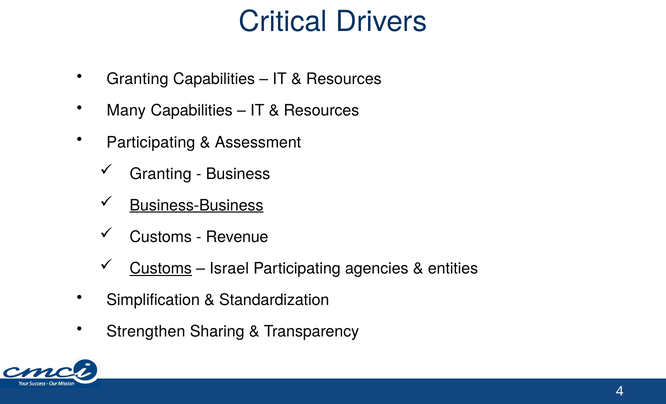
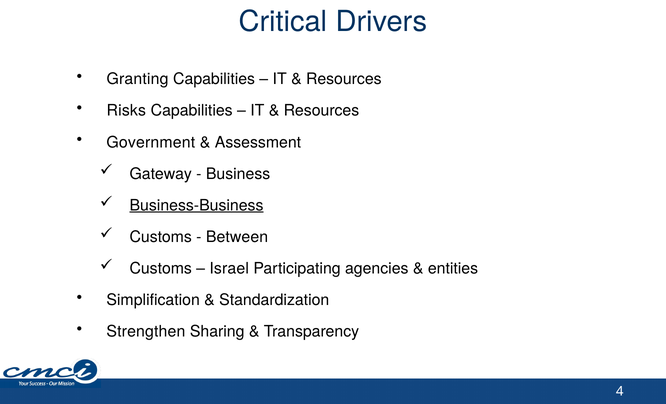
Many: Many -> Risks (126, 111)
Participating: Participating -> Government (151, 142)
Granting: Granting -> Gateway (161, 174)
Revenue: Revenue -> Between (237, 237)
Customs underline: present -> none (161, 269)
